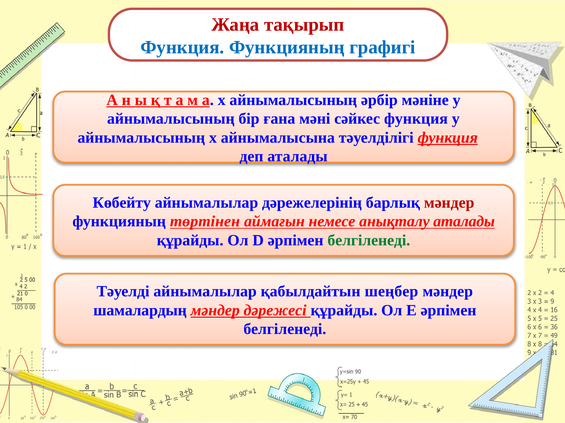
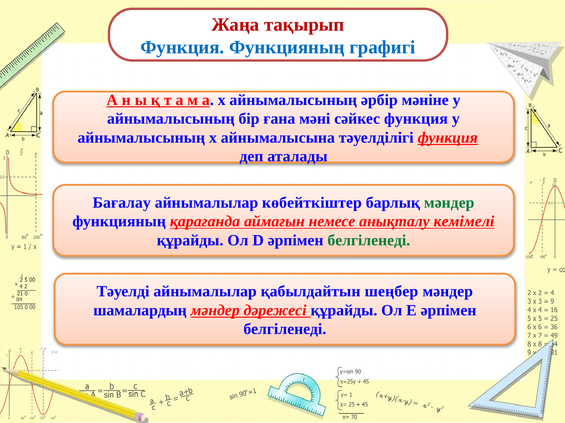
Көбейту: Көбейту -> Бағалау (122, 203)
дәрежелерінің: дәрежелерінің -> көбейткіштер (312, 203)
мәндер colour: red -> green (449, 203)
төртінен: төртінен -> қарағанда (205, 222)
анықталу аталады: аталады -> кемімелі (464, 222)
